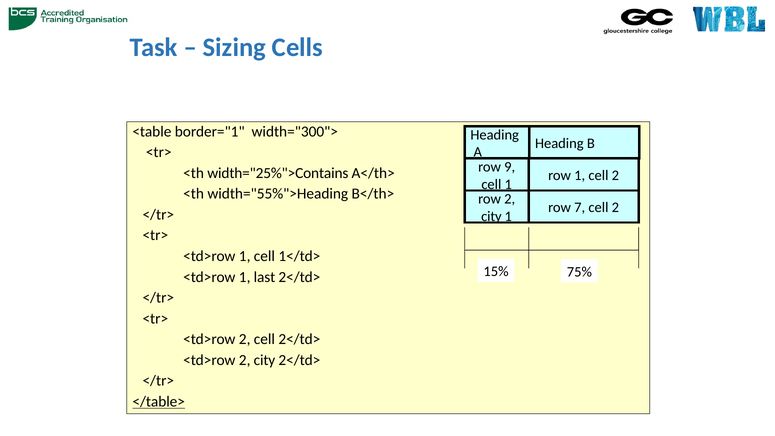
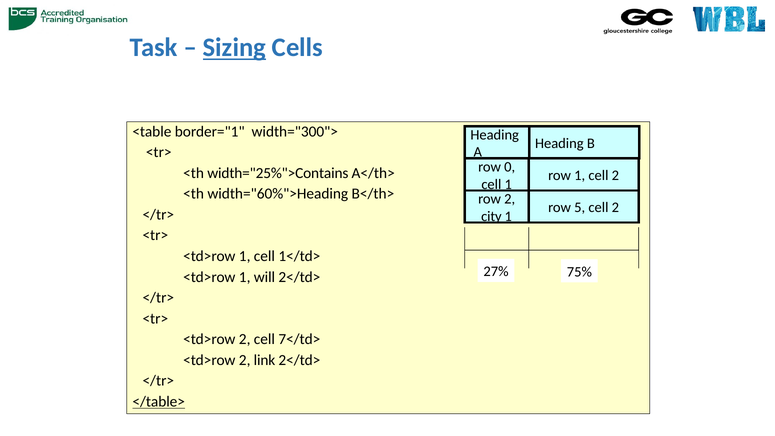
Sizing underline: none -> present (234, 48)
9: 9 -> 0 (510, 167)
width="55%">Heading: width="55%">Heading -> width="60%">Heading (278, 194)
7: 7 -> 5 (580, 208)
15%: 15% -> 27% (496, 271)
last: last -> will (264, 277)
cell 2</td>: 2</td> -> 7</td> (299, 339)
<td>row 2 city: city -> link (264, 360)
